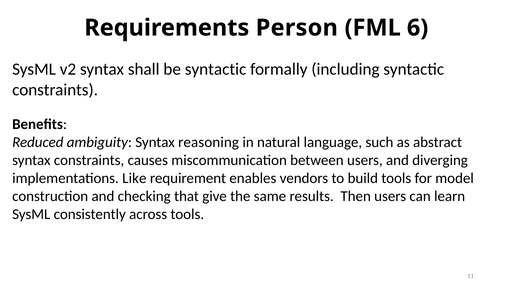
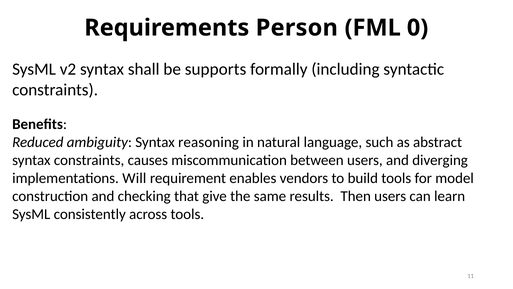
6: 6 -> 0 (418, 28)
be syntactic: syntactic -> supports (216, 69)
Like: Like -> Will (134, 178)
